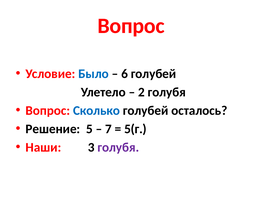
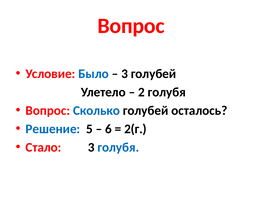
6: 6 -> 3 (125, 74)
Решение colour: black -> blue (53, 129)
7: 7 -> 6 (108, 129)
5(г: 5(г -> 2(г (135, 129)
Наши: Наши -> Стало (43, 147)
голубя colour: purple -> blue (118, 147)
